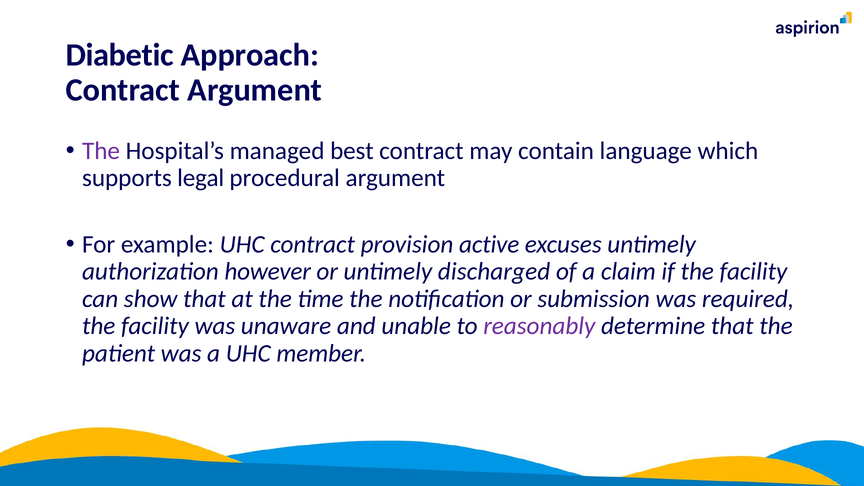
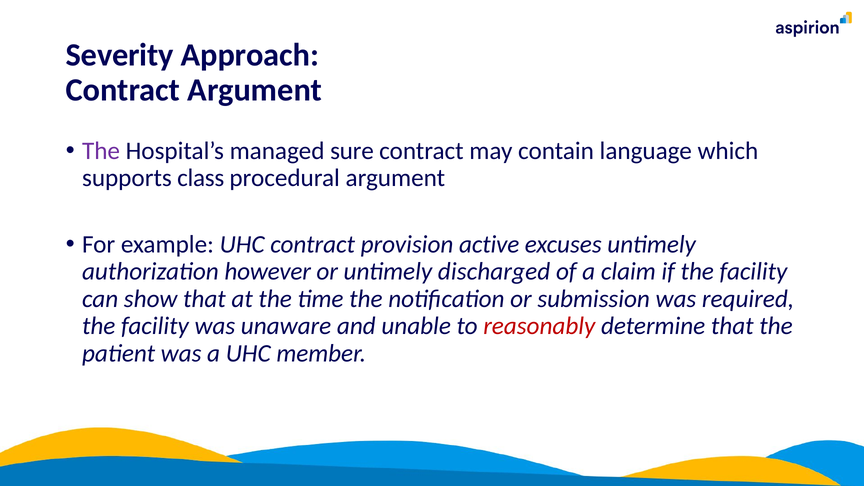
Diabetic: Diabetic -> Severity (120, 55)
best: best -> sure (352, 151)
legal: legal -> class (201, 178)
reasonably colour: purple -> red (539, 326)
